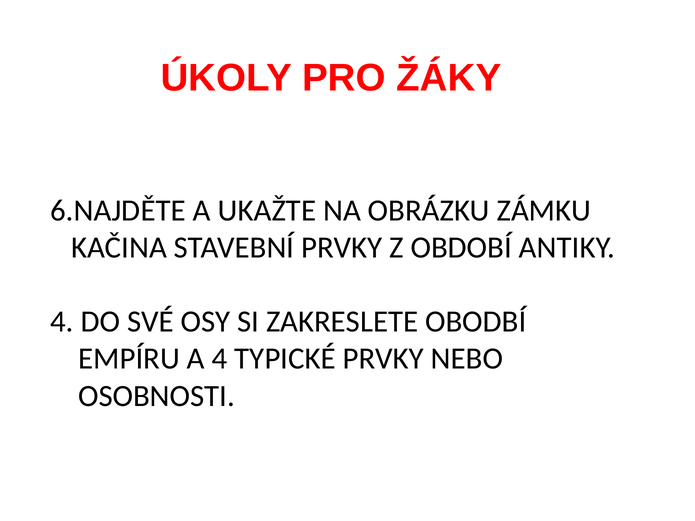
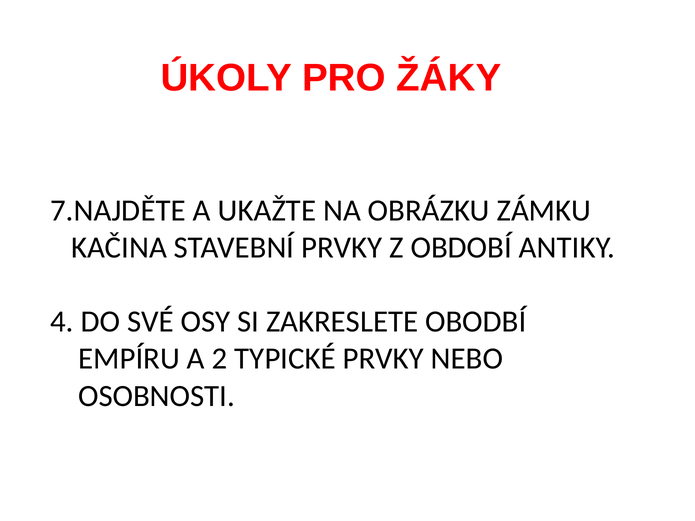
6.NAJDĚTE: 6.NAJDĚTE -> 7.NAJDĚTE (118, 211)
A 4: 4 -> 2 (220, 359)
